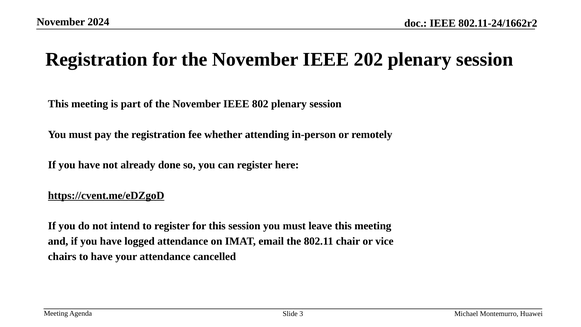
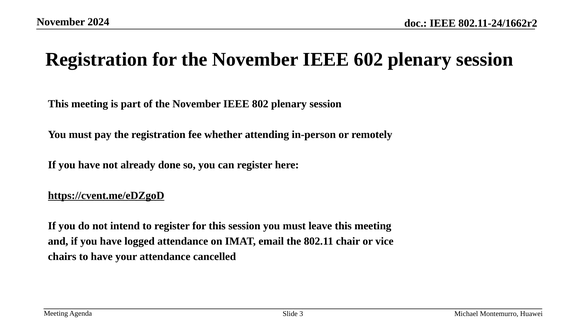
202: 202 -> 602 (369, 59)
